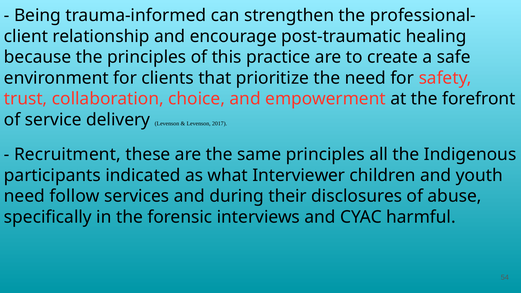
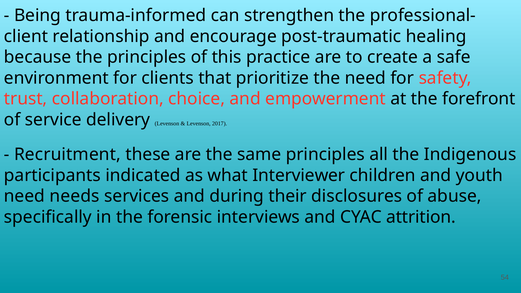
follow: follow -> needs (75, 196)
harmful: harmful -> attrition (421, 217)
